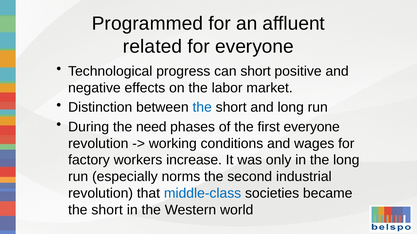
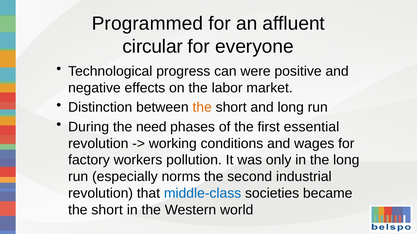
related: related -> circular (153, 47)
can short: short -> were (256, 71)
the colour: blue -> orange (202, 108)
first everyone: everyone -> essential (312, 127)
increase: increase -> pollution (194, 160)
